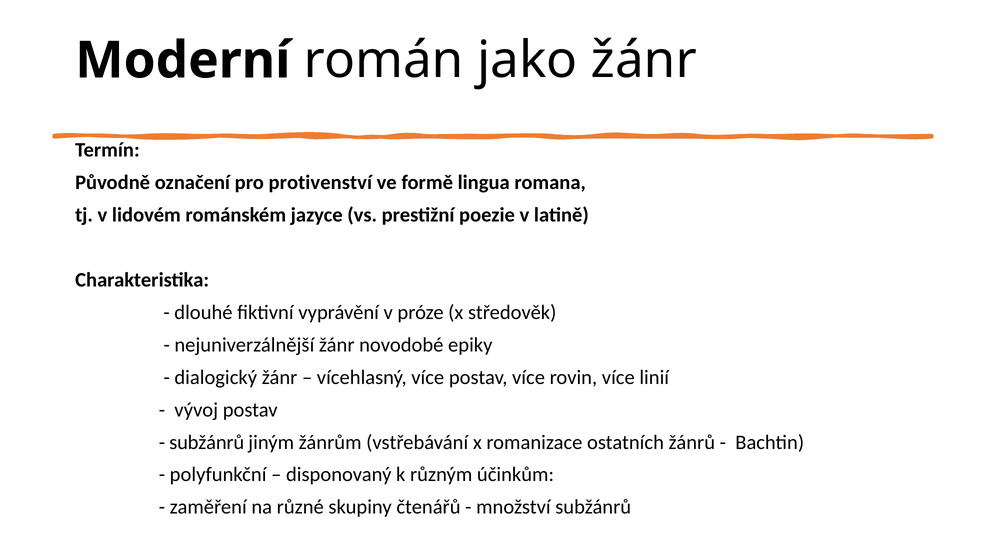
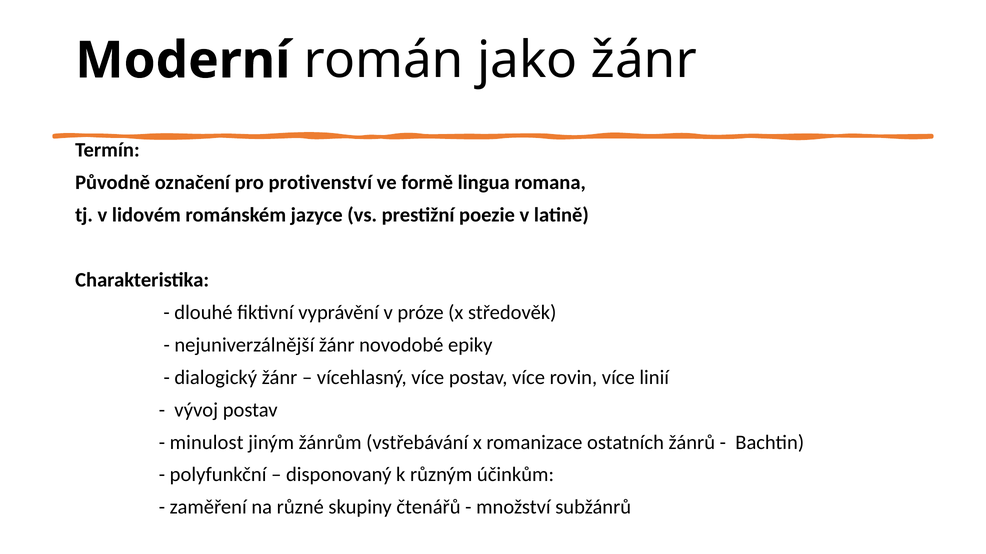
subžánrů: subžánrů -> minulost (207, 443)
